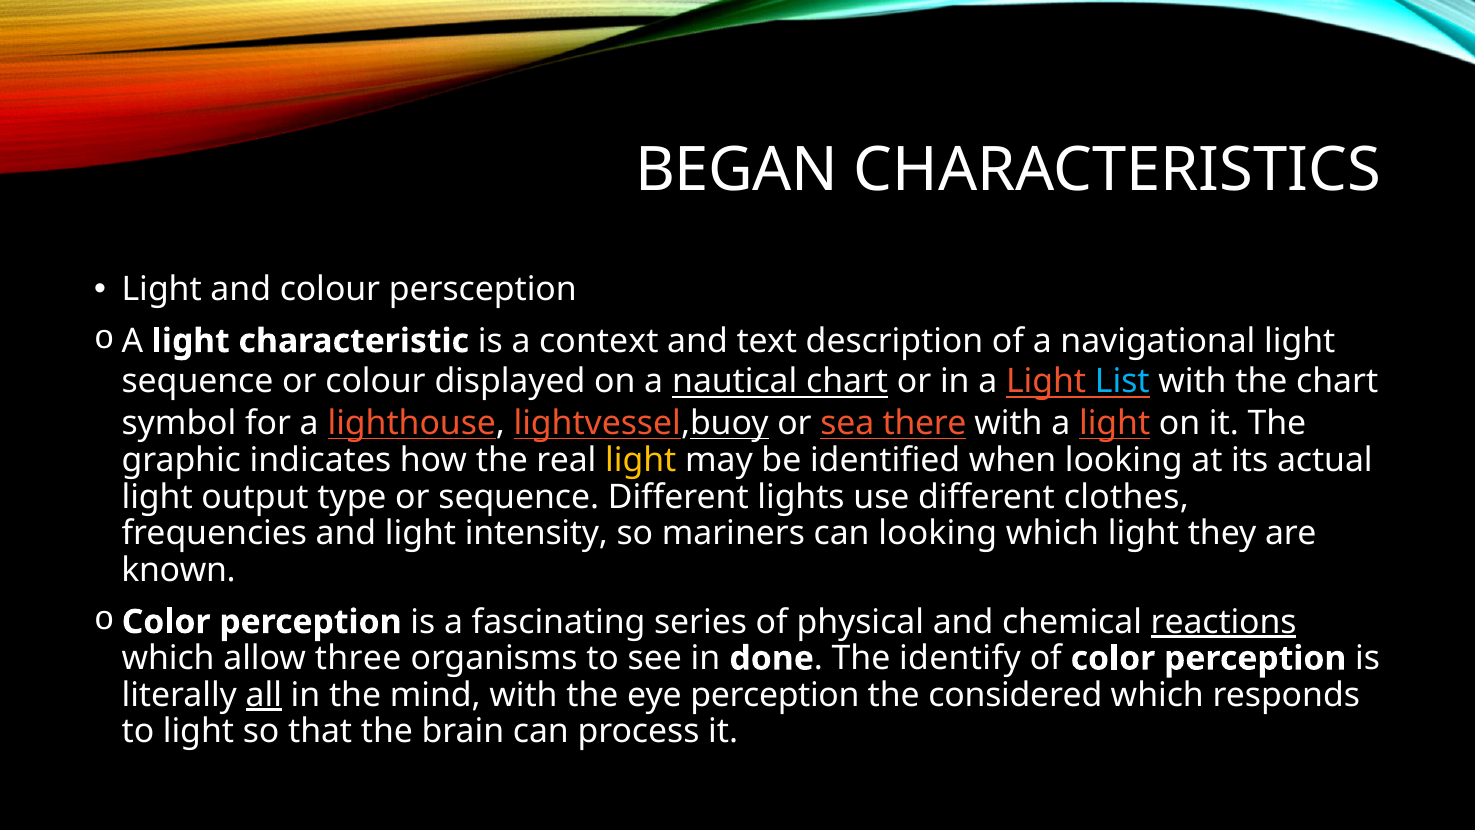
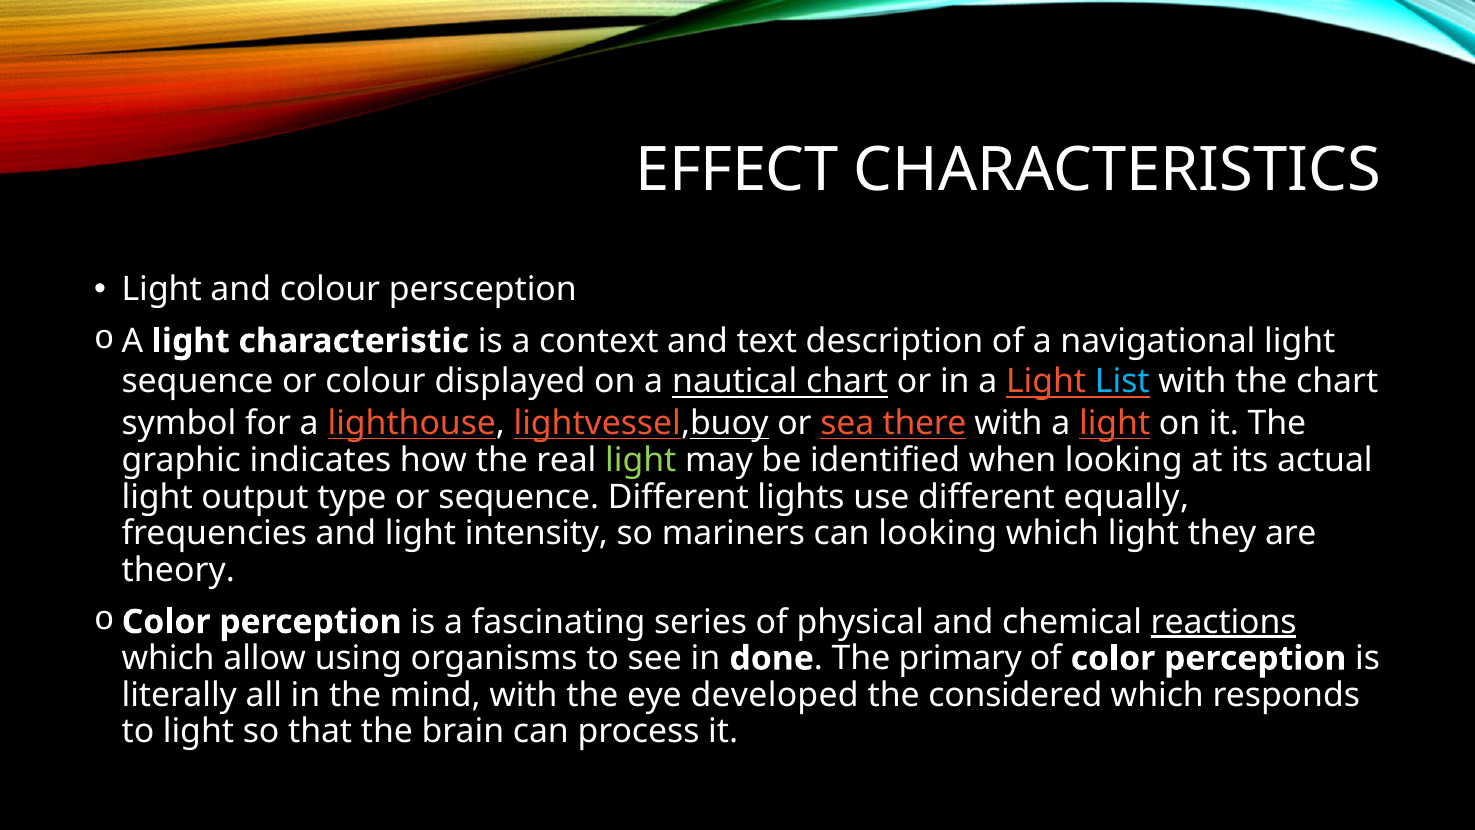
BEGAN: BEGAN -> EFFECT (737, 170)
light colour: yellow -> light green (641, 460)
clothes: clothes -> equally (1126, 497)
known: known -> theory (178, 570)
three: three -> using (358, 658)
identify: identify -> primary (960, 658)
all underline: present -> none (264, 695)
eye perception: perception -> developed (775, 695)
